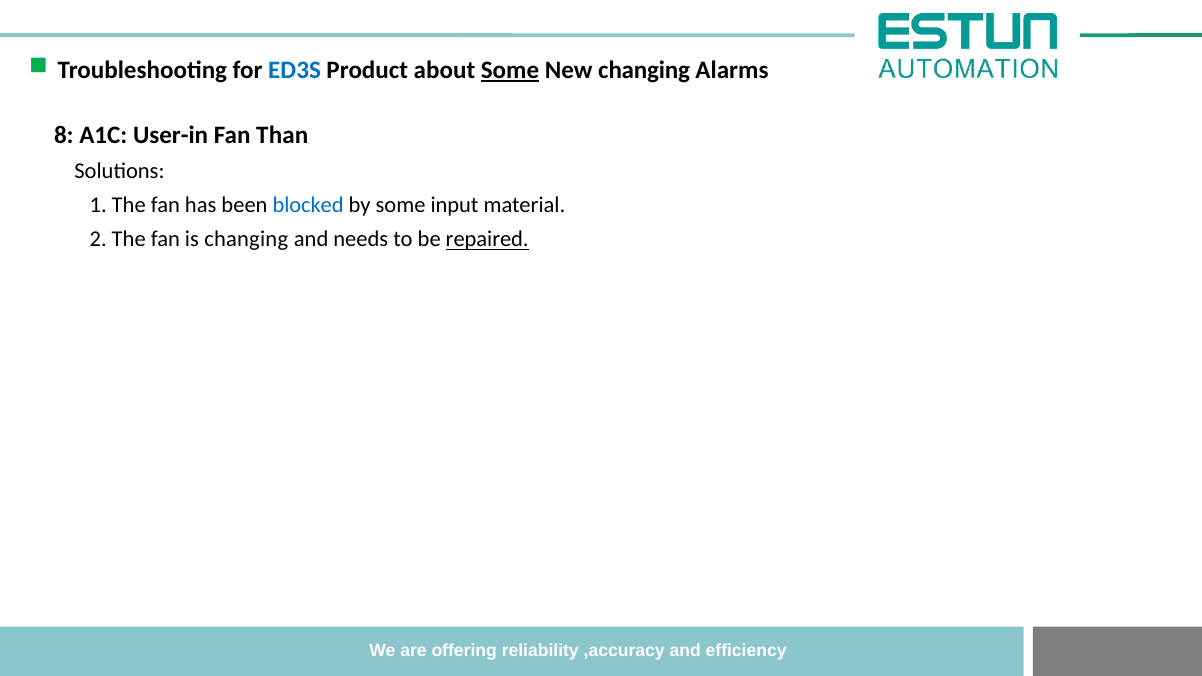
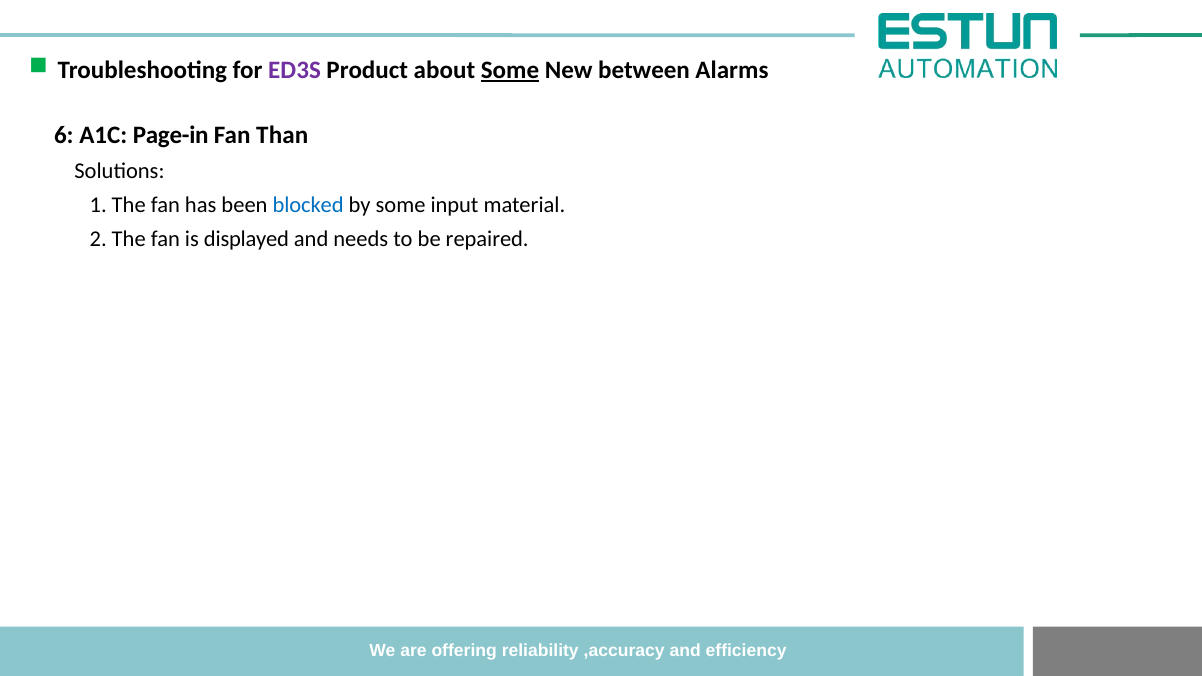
ED3S colour: blue -> purple (295, 70)
New changing: changing -> between (644, 70)
8: 8 -> 6 (64, 136)
User-in: User-in -> Page-in (171, 136)
is changing: changing -> displayed (246, 240)
repaired underline: present -> none (487, 240)
